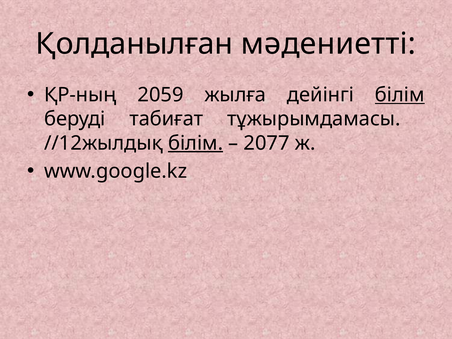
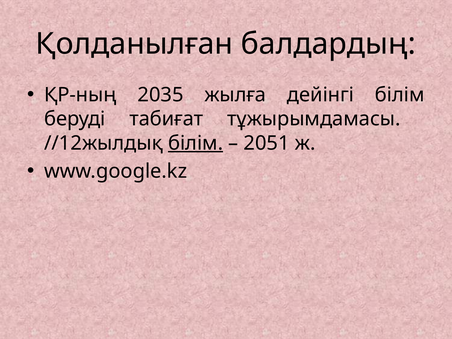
мәдениетті: мәдениетті -> балдардың (328, 44)
2059: 2059 -> 2035 (161, 95)
білім underline: present -> none (400, 95)
2077: 2077 -> 2051 (267, 143)
